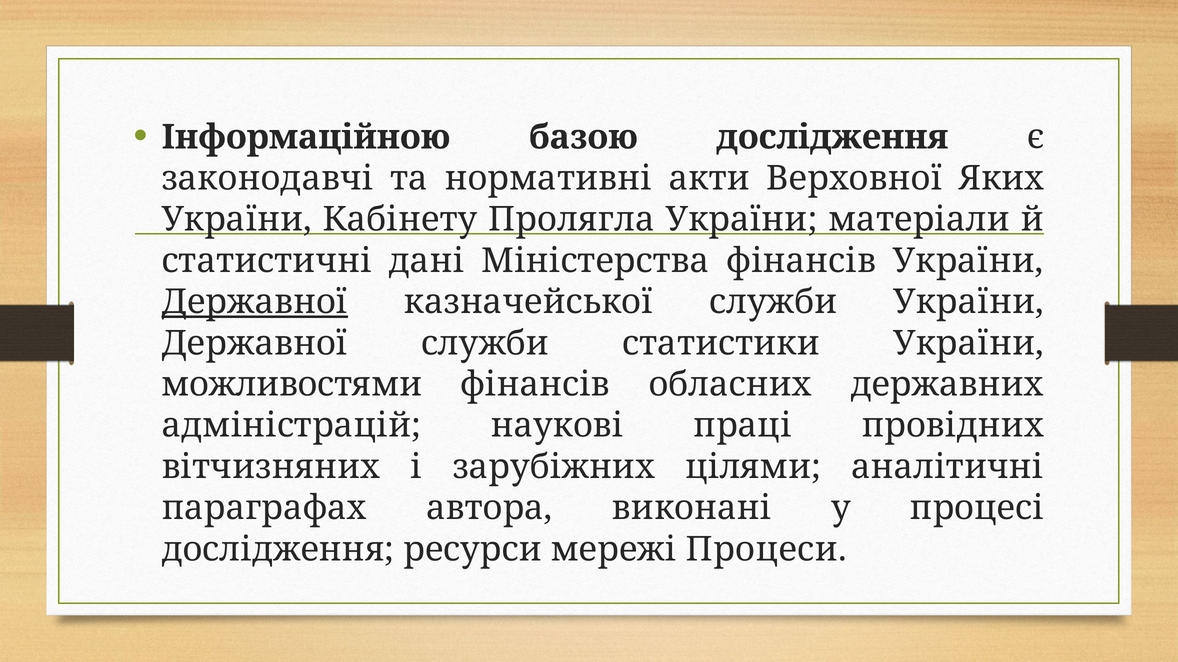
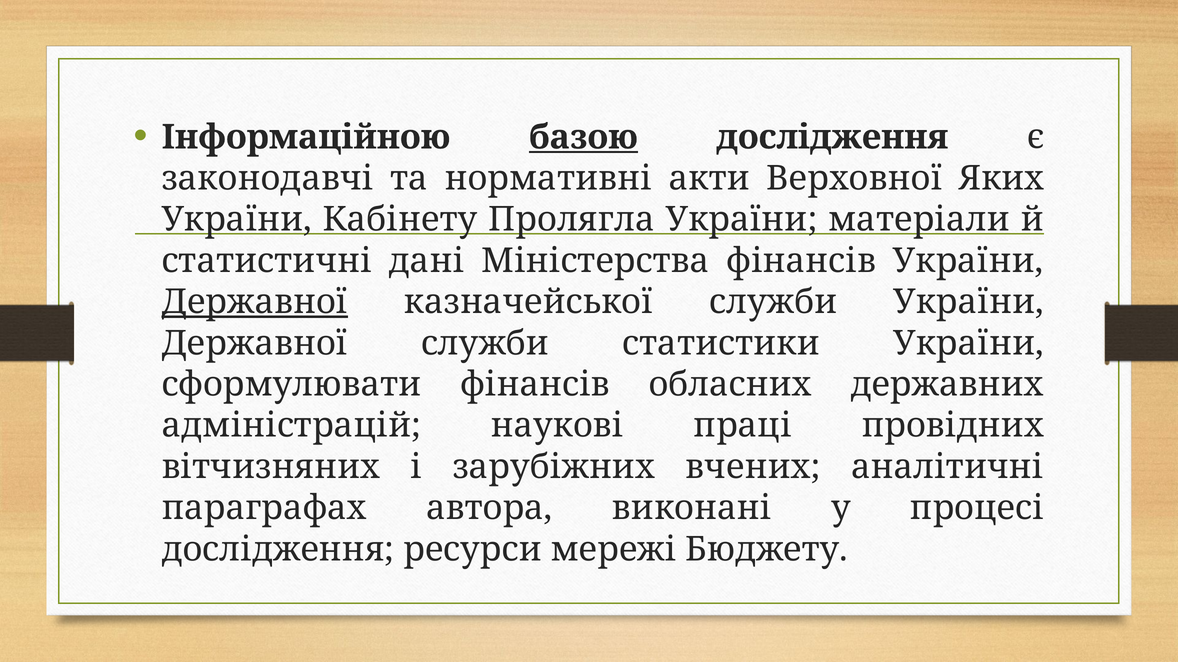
базою underline: none -> present (583, 137)
можливостями: можливостями -> сформулювати (292, 385)
цілями: цілями -> вчених (753, 467)
Процеси: Процеси -> Бюджету (767, 550)
